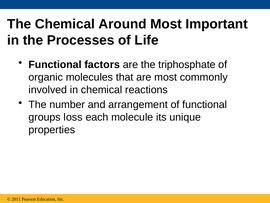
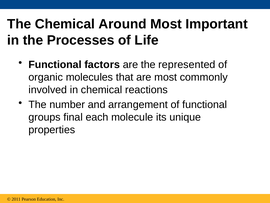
triphosphate: triphosphate -> represented (187, 64)
loss: loss -> final (73, 117)
